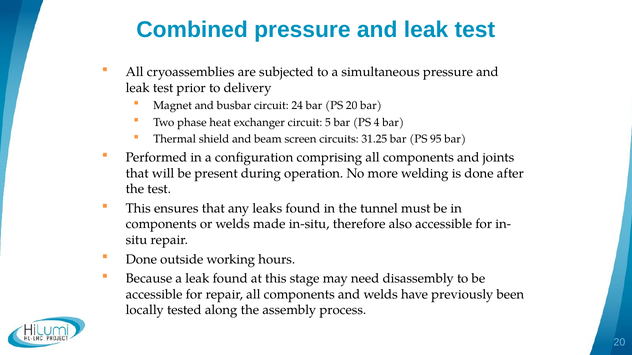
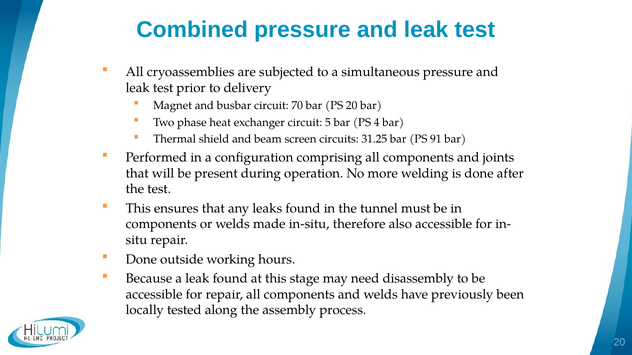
24: 24 -> 70 (297, 106)
95: 95 -> 91 (436, 139)
